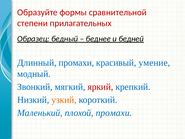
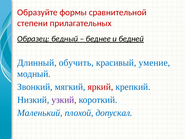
Длинный промахи: промахи -> обучить (76, 63)
узкий colour: orange -> purple (64, 100)
плохой промахи: промахи -> допускал (114, 113)
